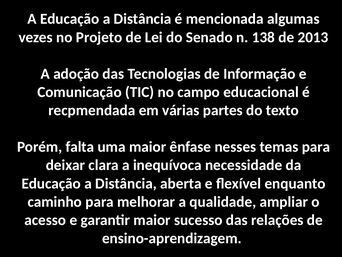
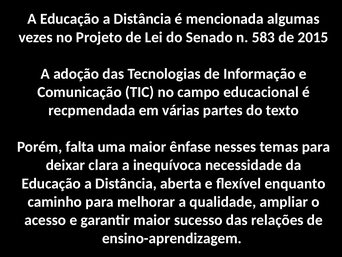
138: 138 -> 583 (263, 37)
2013: 2013 -> 2015 (313, 37)
